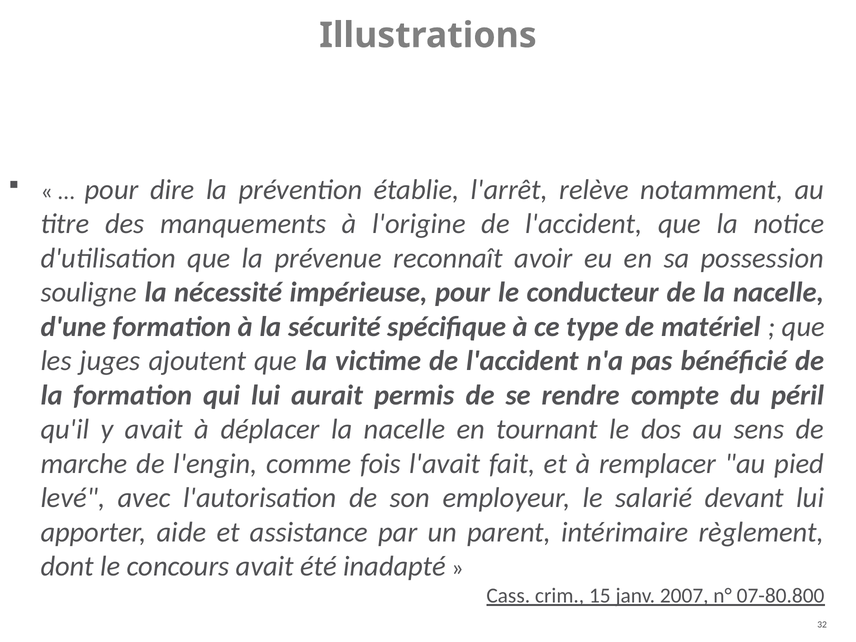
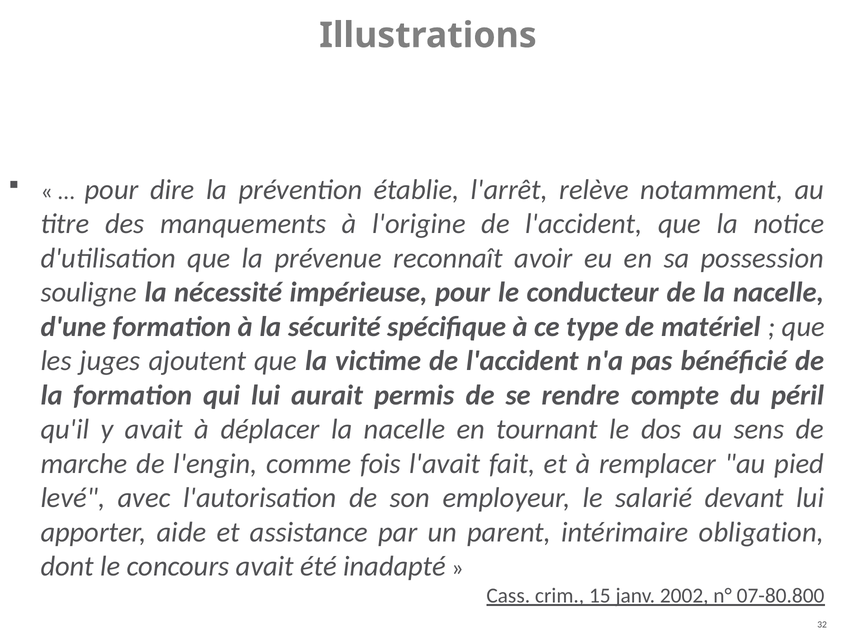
règlement: règlement -> obligation (761, 532)
2007: 2007 -> 2002 (684, 596)
